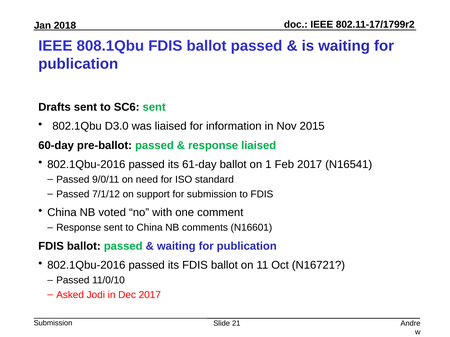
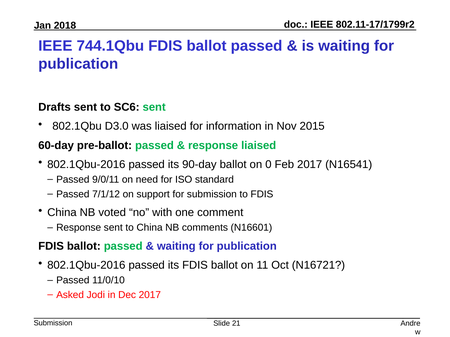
808.1Qbu: 808.1Qbu -> 744.1Qbu (110, 46)
61-day: 61-day -> 90-day (199, 165)
1: 1 -> 0 (268, 165)
